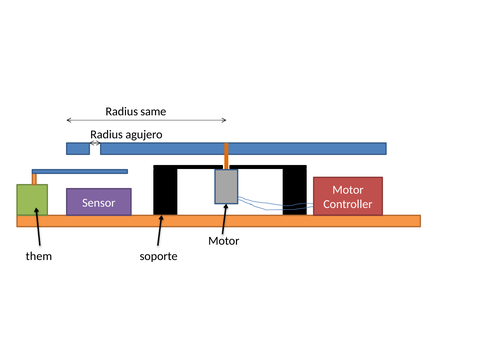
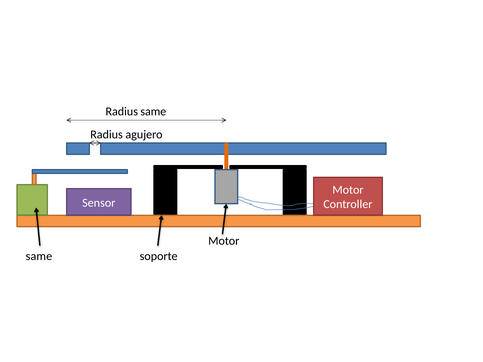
them: them -> same (39, 256)
